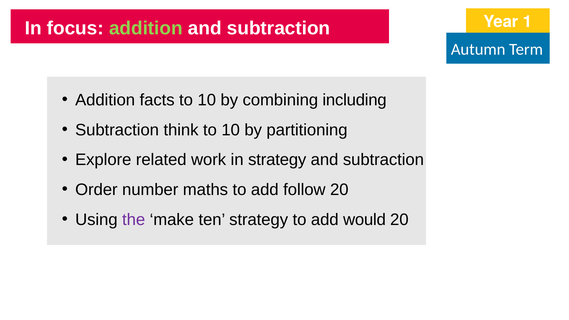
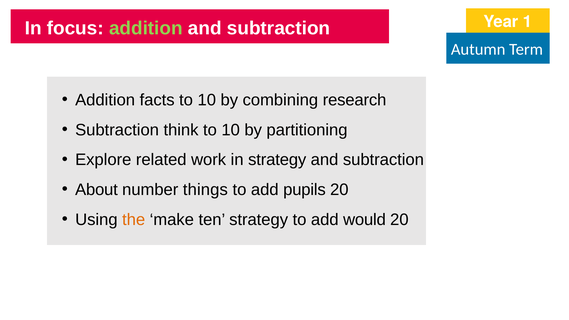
including: including -> research (355, 100)
Order: Order -> About (96, 190)
maths: maths -> things (205, 190)
follow: follow -> pupils (304, 190)
the colour: purple -> orange (134, 220)
